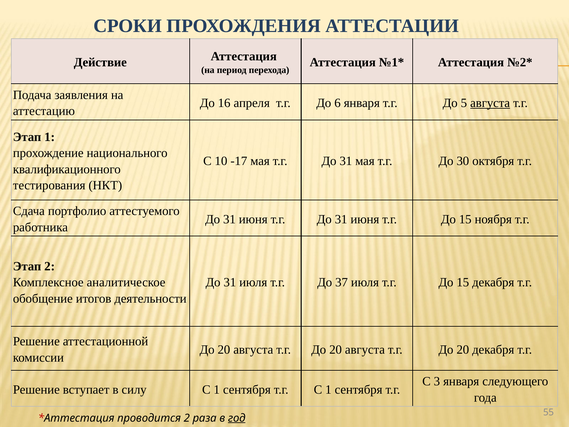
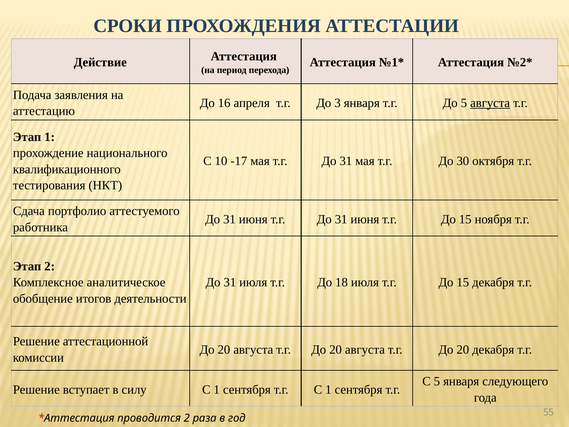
6: 6 -> 3 (337, 103)
37: 37 -> 18 (342, 282)
С 3: 3 -> 5 (437, 381)
год underline: present -> none (237, 418)
